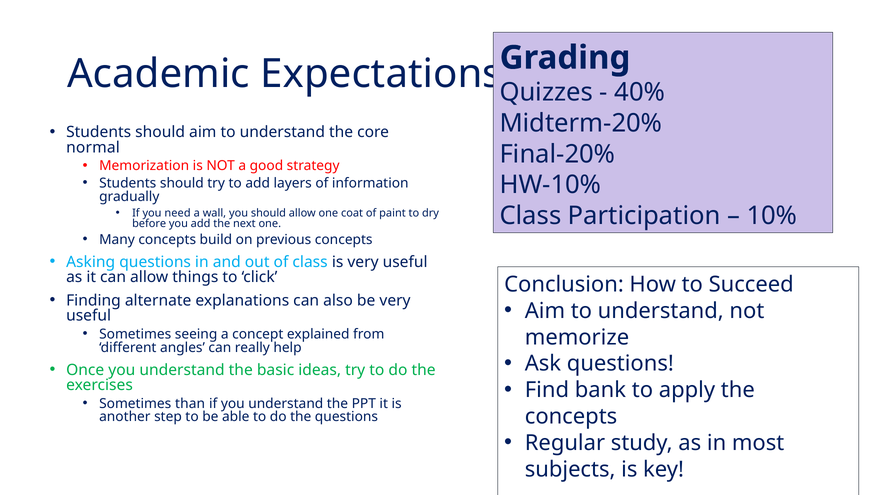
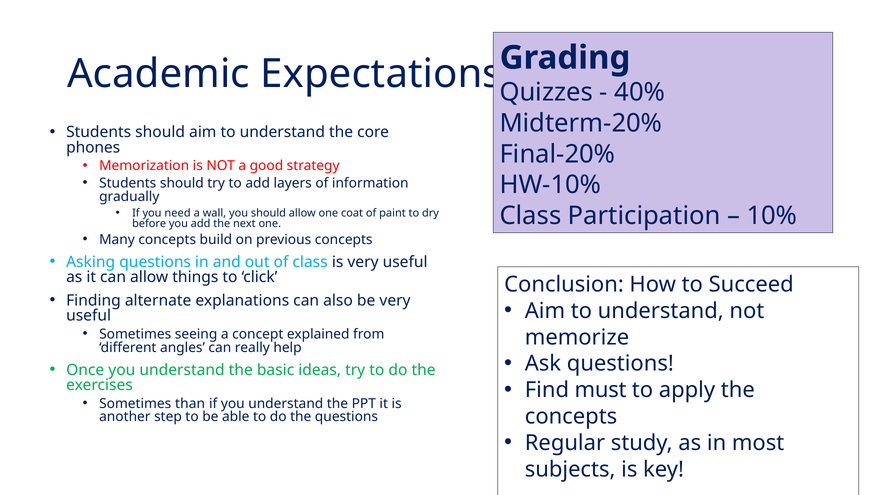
normal: normal -> phones (93, 147)
bank: bank -> must (601, 390)
